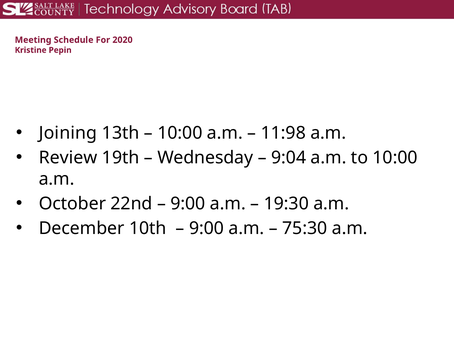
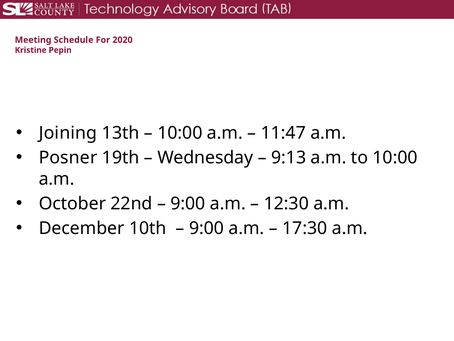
11:98: 11:98 -> 11:47 (283, 133)
Review: Review -> Posner (68, 158)
9:04: 9:04 -> 9:13 (289, 158)
19:30: 19:30 -> 12:30 (286, 203)
75:30: 75:30 -> 17:30 (305, 228)
